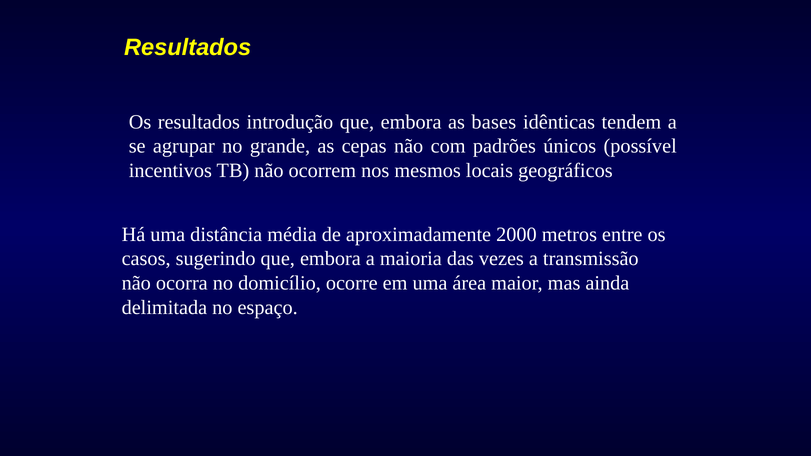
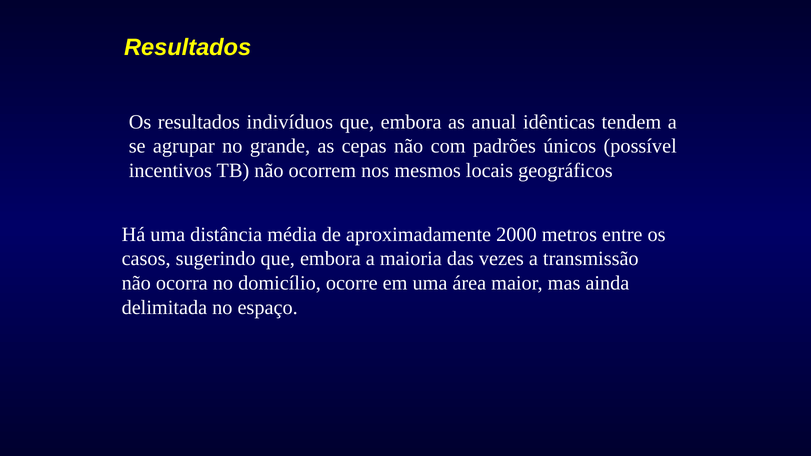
introdução: introdução -> indivíduos (290, 122)
bases: bases -> anual (494, 122)
